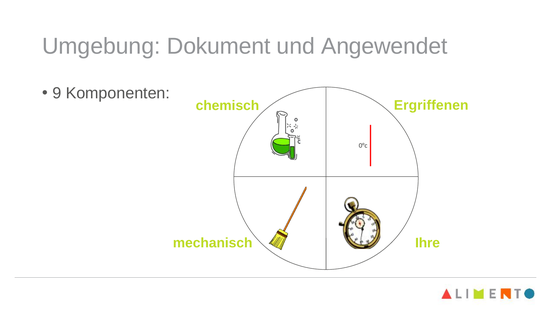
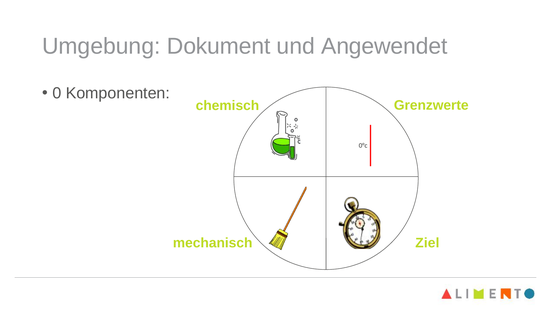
9: 9 -> 0 (57, 93)
Ergriffenen: Ergriffenen -> Grenzwerte (431, 105)
Ihre: Ihre -> Ziel (427, 243)
